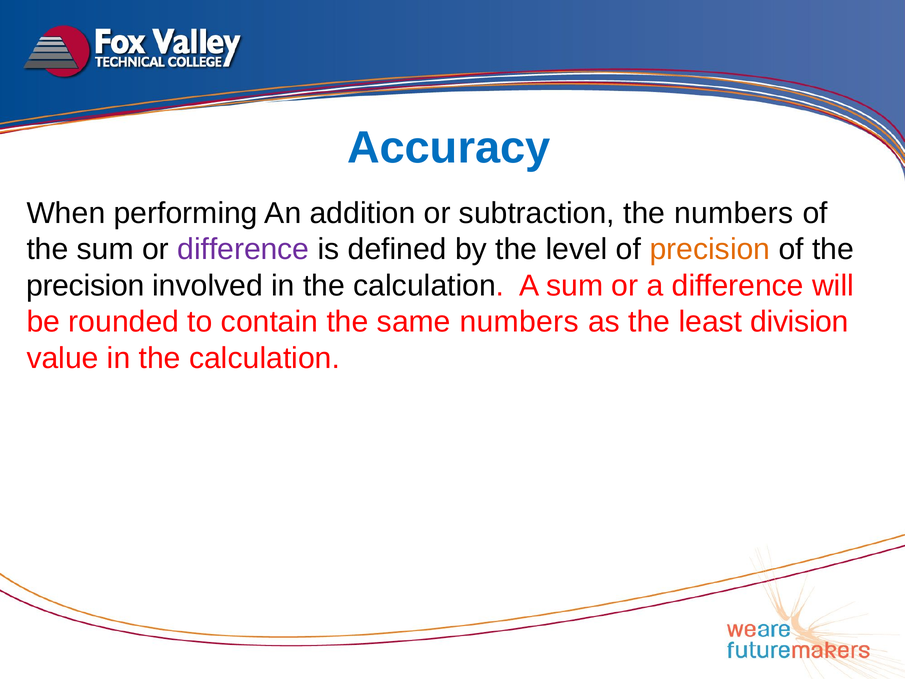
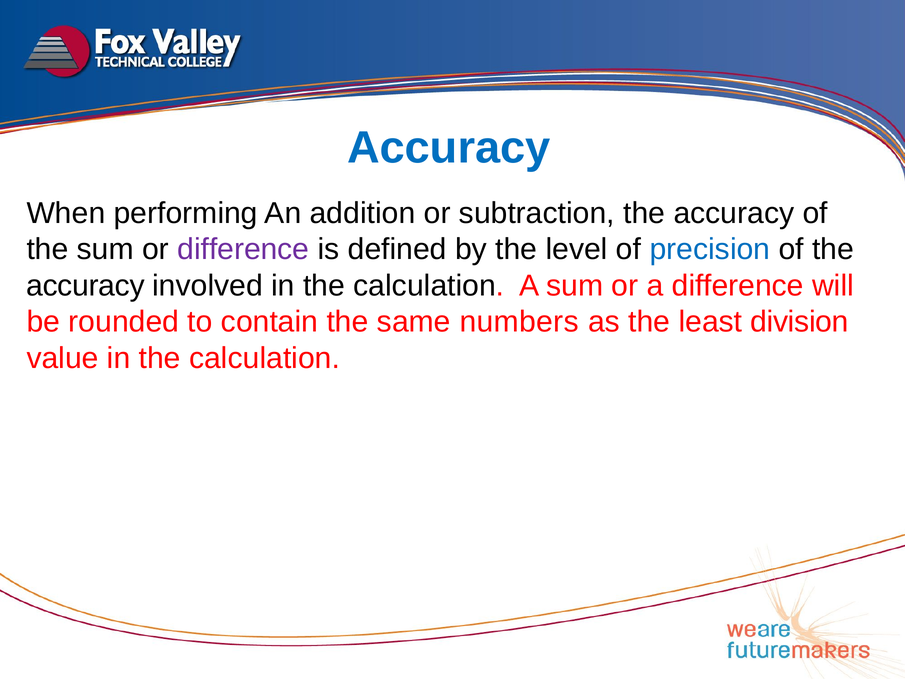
subtraction the numbers: numbers -> accuracy (734, 213)
precision colour: orange -> blue (710, 249)
precision: precision -> accuracy (85, 286)
